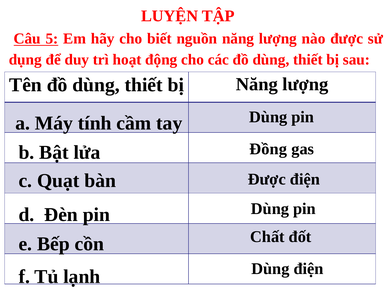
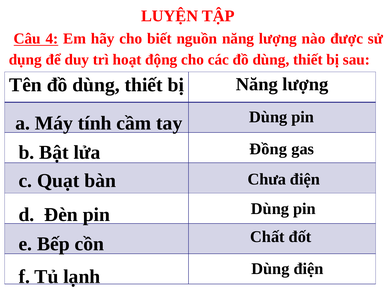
5: 5 -> 4 (52, 39)
Được: Được -> Chưa (267, 179)
